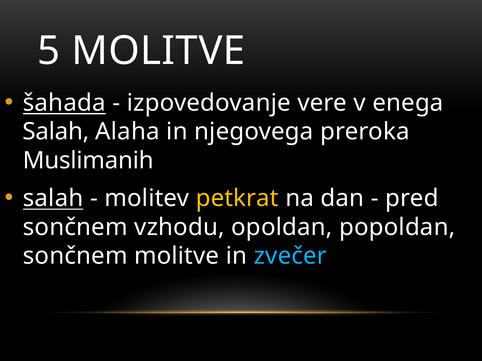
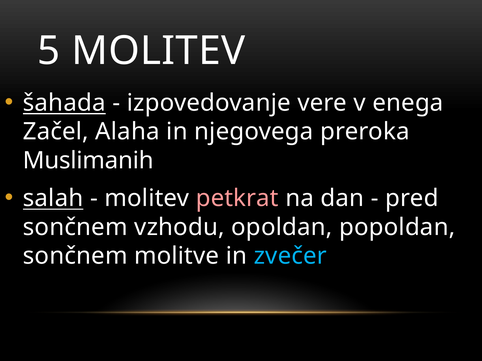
5 MOLITVE: MOLITVE -> MOLITEV (158, 51)
Salah: Salah -> Začel (56, 132)
petkrat colour: yellow -> pink (237, 199)
